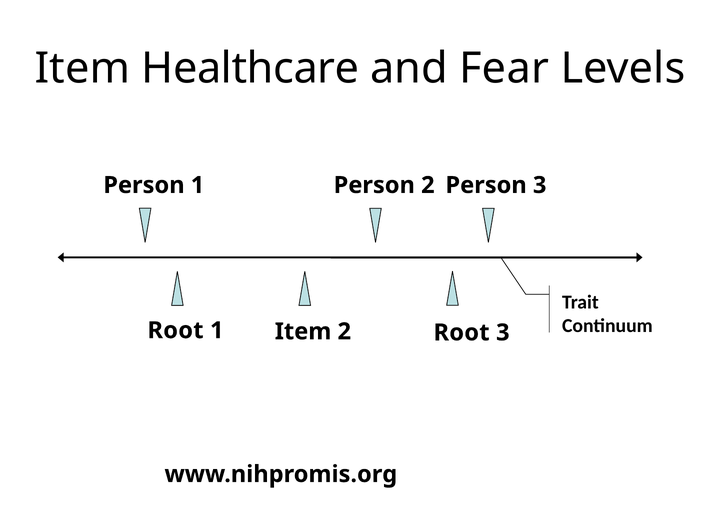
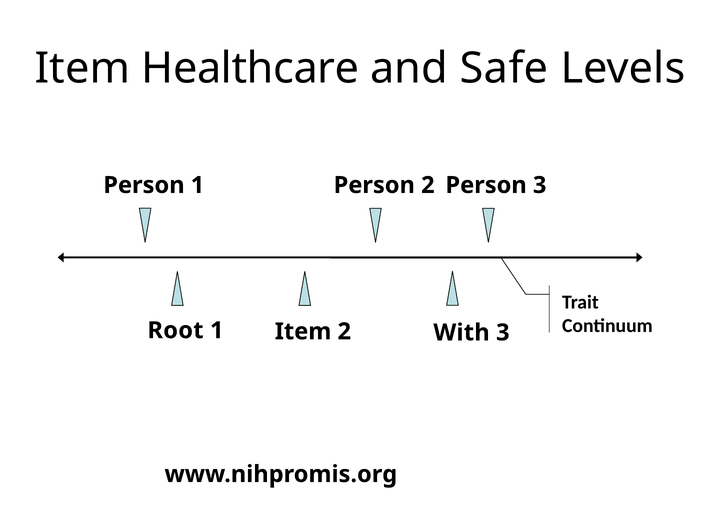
Fear: Fear -> Safe (504, 69)
2 Root: Root -> With (462, 332)
